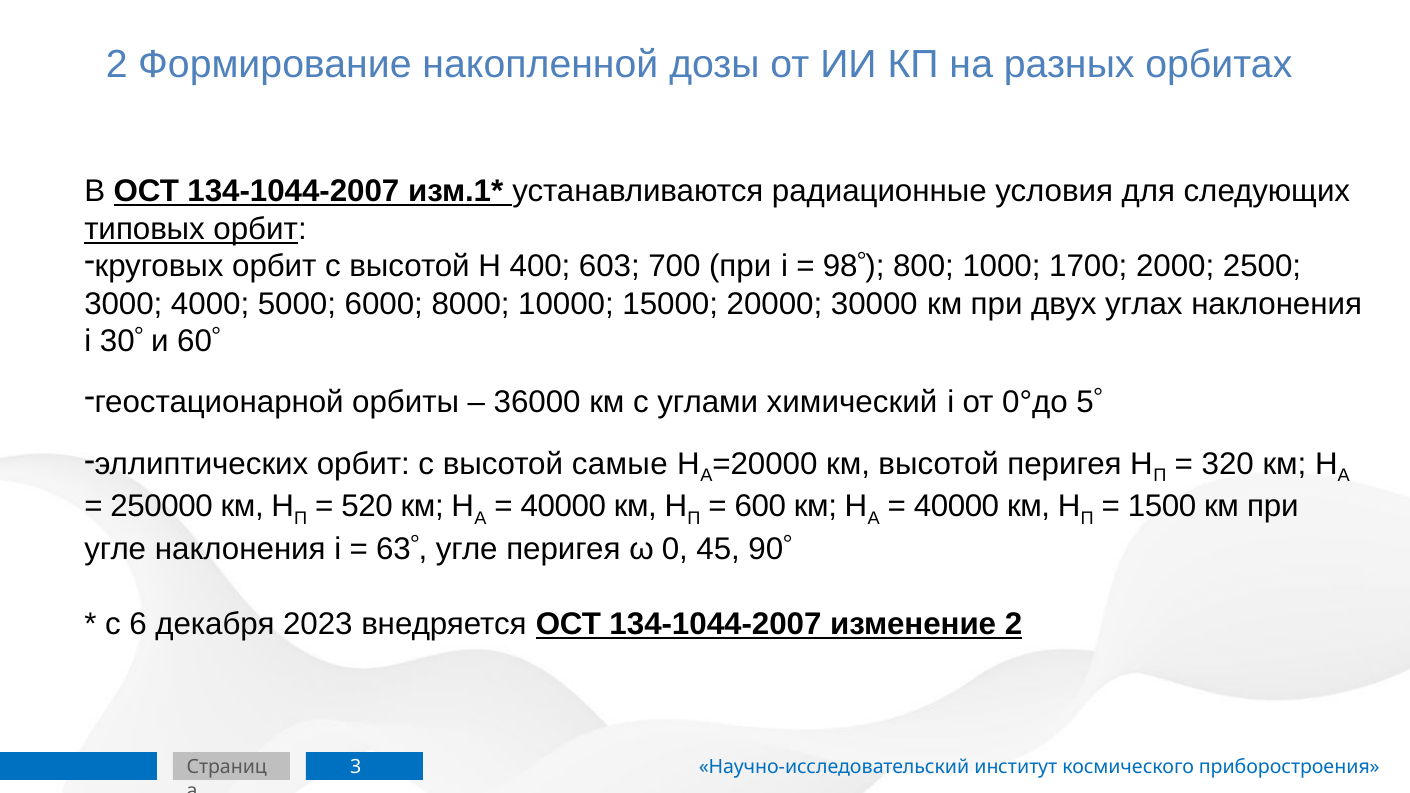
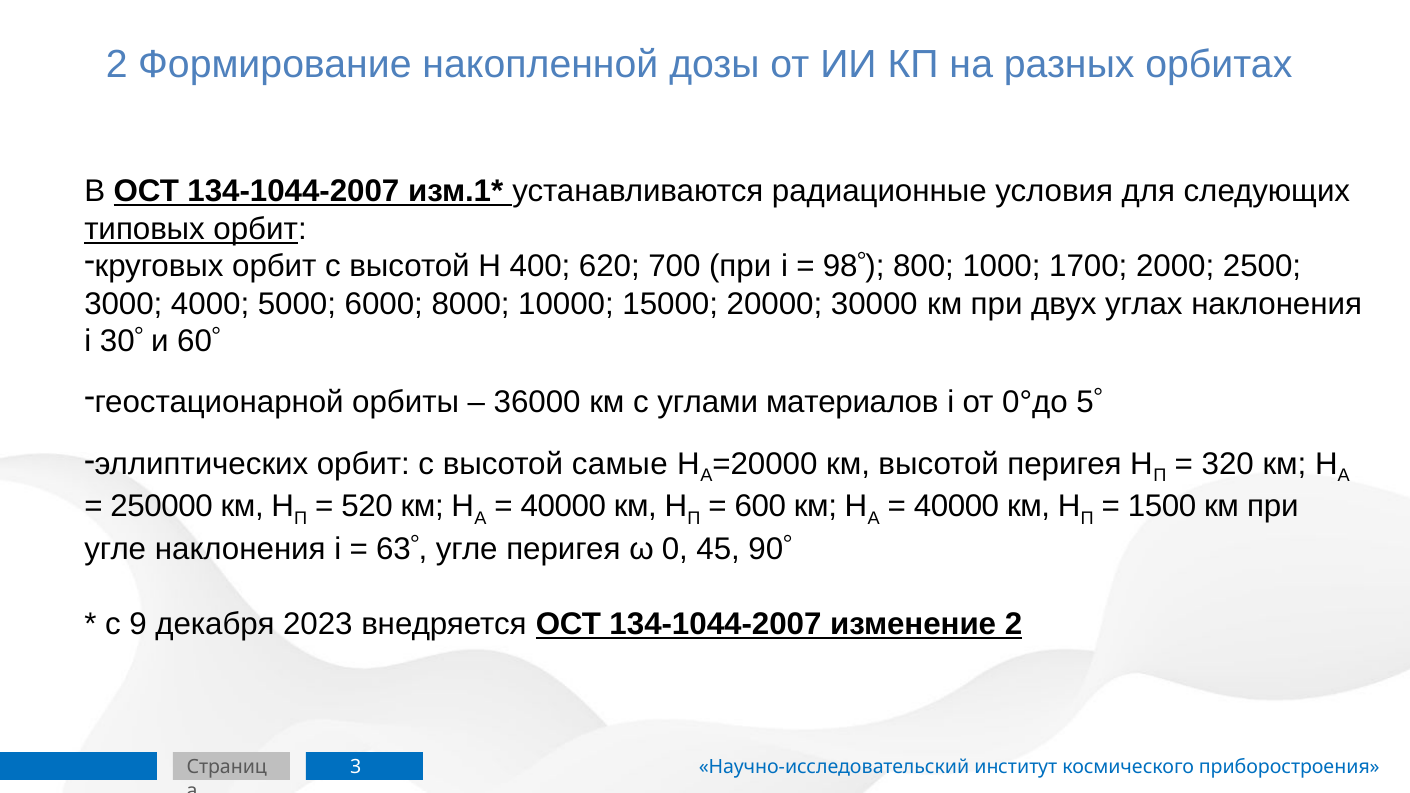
603: 603 -> 620 (609, 266)
химический: химический -> материалов (852, 403)
6: 6 -> 9 (138, 625)
